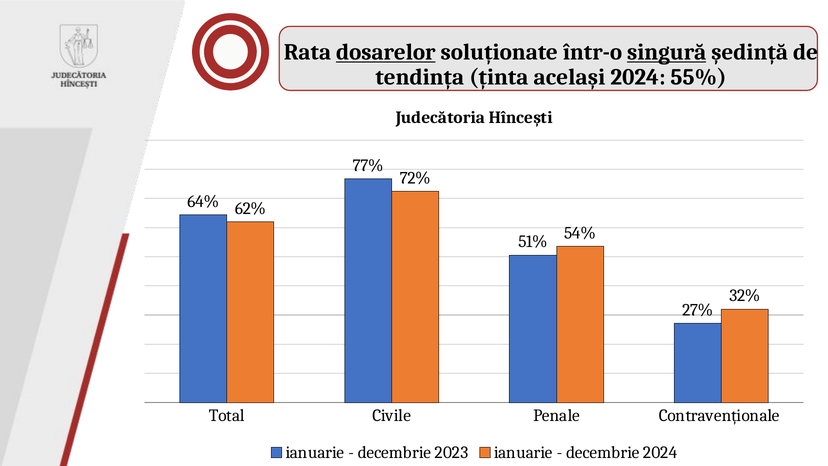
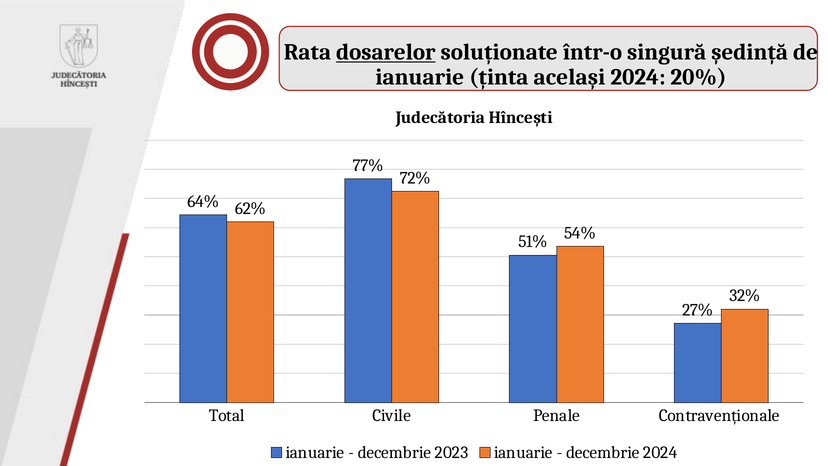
singură underline: present -> none (667, 52)
tendința: tendința -> ianuarie (420, 77)
55%: 55% -> 20% (699, 77)
